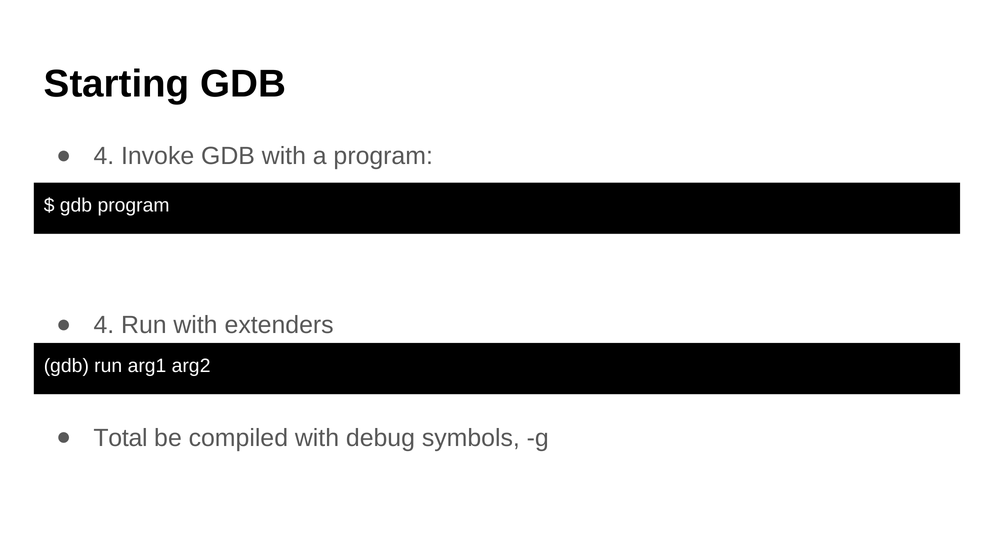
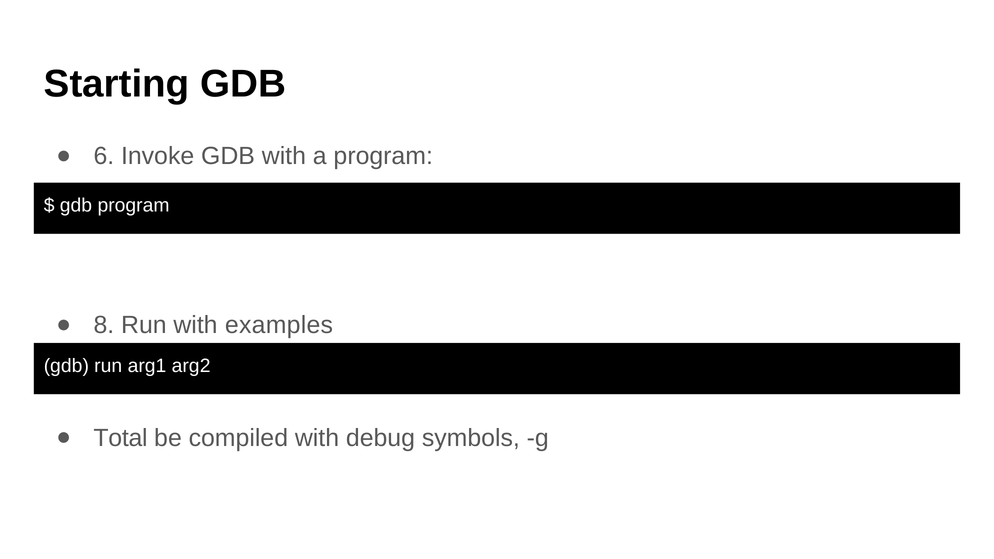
4: 4 -> 6 (104, 156)
4: 4 -> 8 (104, 325)
extenders: extenders -> examples (279, 325)
